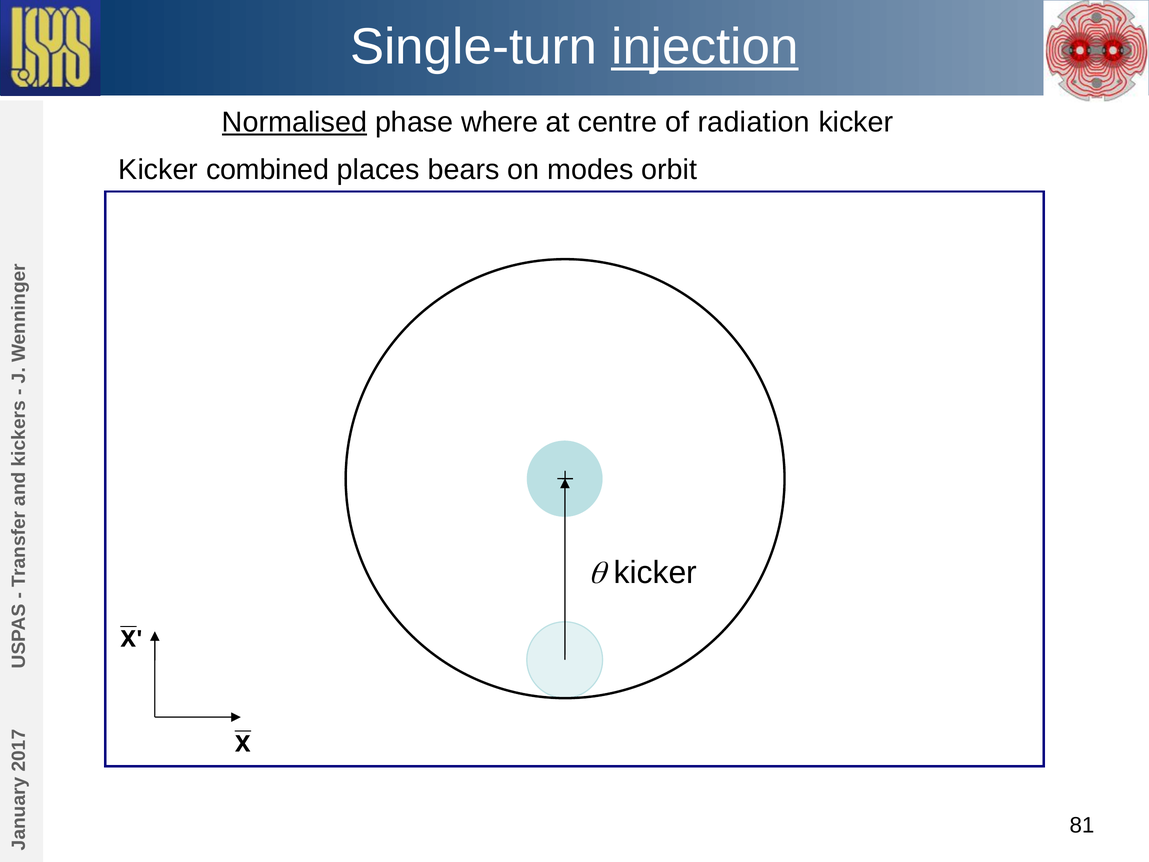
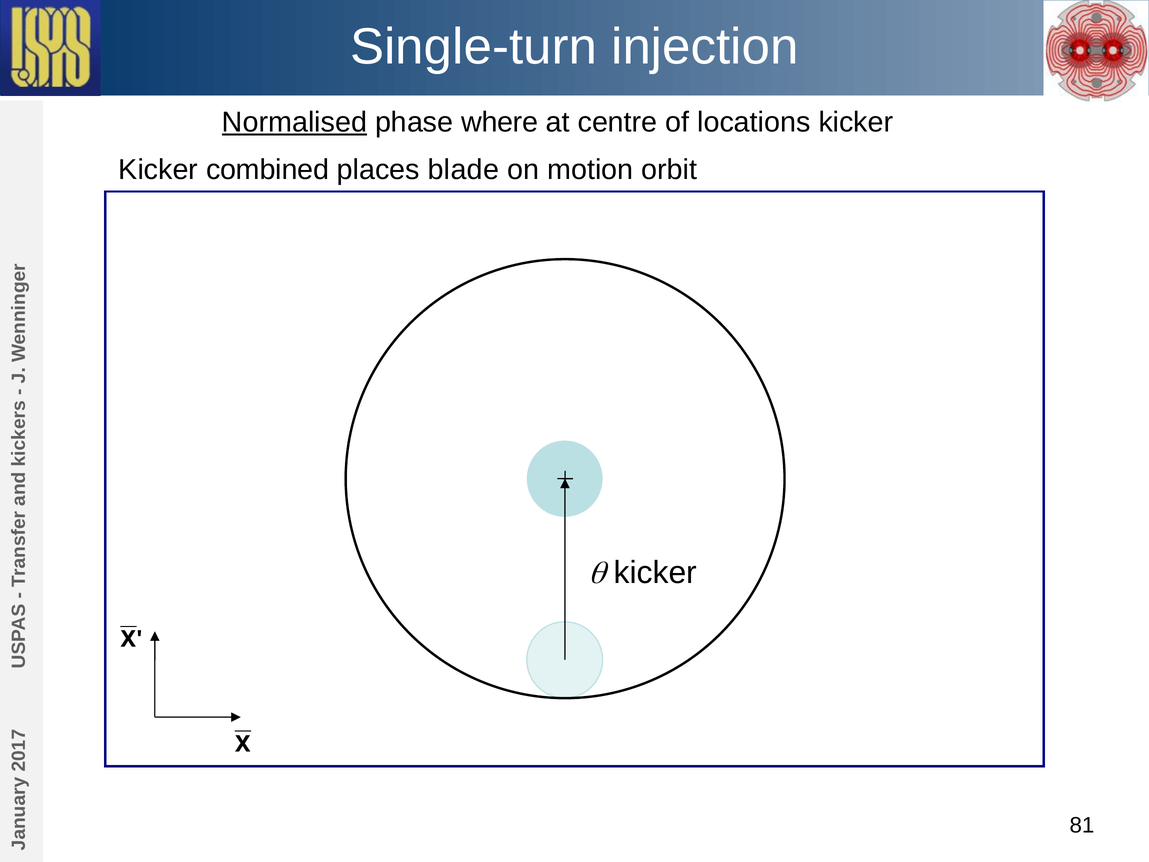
injection underline: present -> none (705, 47)
radiation: radiation -> locations (754, 122)
bears: bears -> blade (463, 170)
modes: modes -> motion (590, 170)
